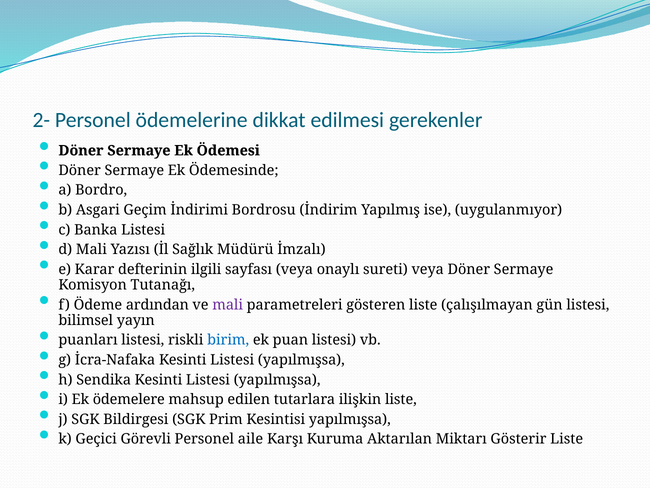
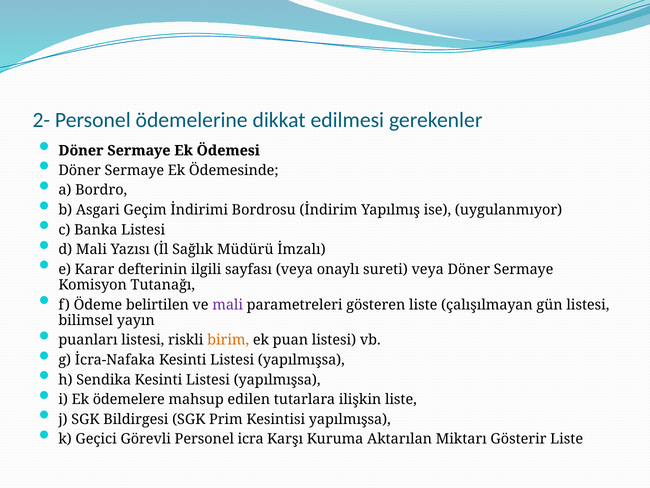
ardından: ardından -> belirtilen (157, 304)
birim colour: blue -> orange (228, 340)
aile: aile -> icra (251, 439)
